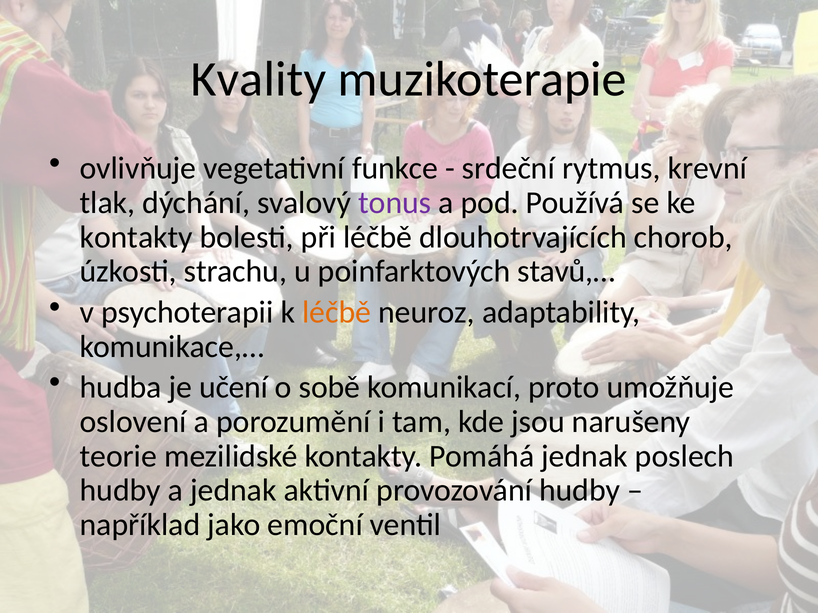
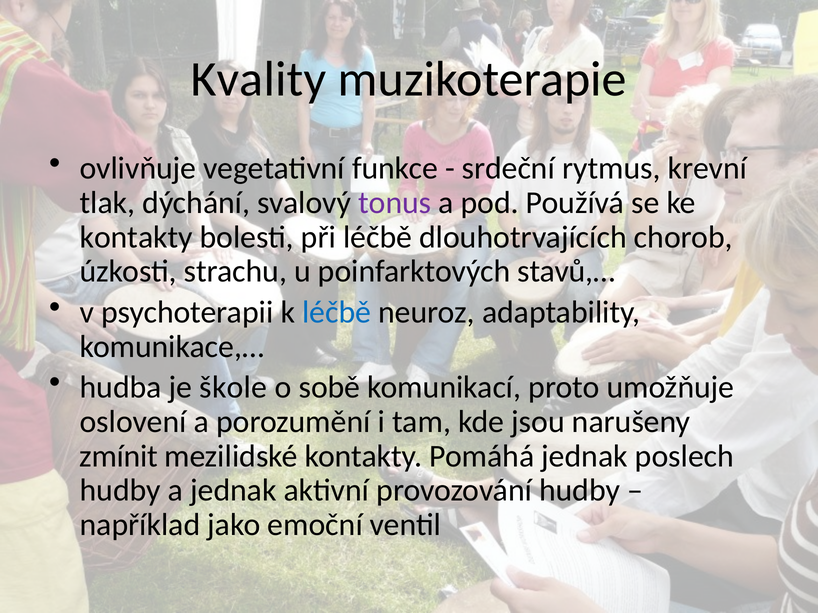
léčbě colour: orange -> blue (337, 313)
učení: učení -> škole (233, 388)
teorie: teorie -> zmínit (119, 457)
